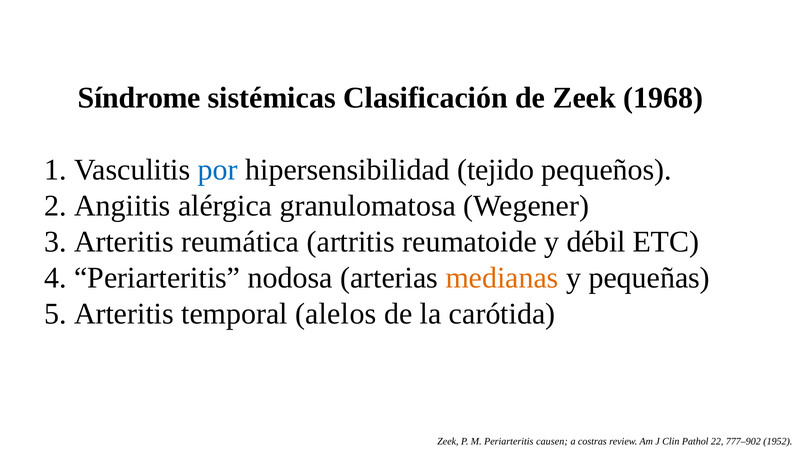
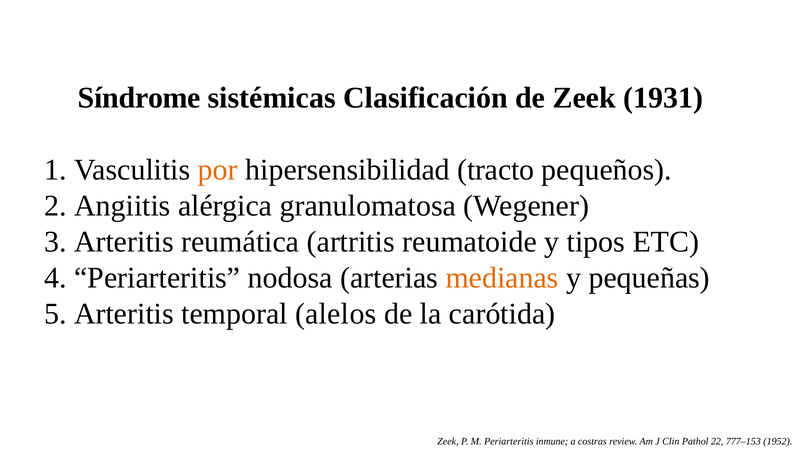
1968: 1968 -> 1931 (663, 98)
por colour: blue -> orange (218, 169)
tejido: tejido -> tracto (496, 169)
débil: débil -> tipos (596, 241)
causen: causen -> inmune (552, 441)
777–902: 777–902 -> 777–153 (743, 441)
